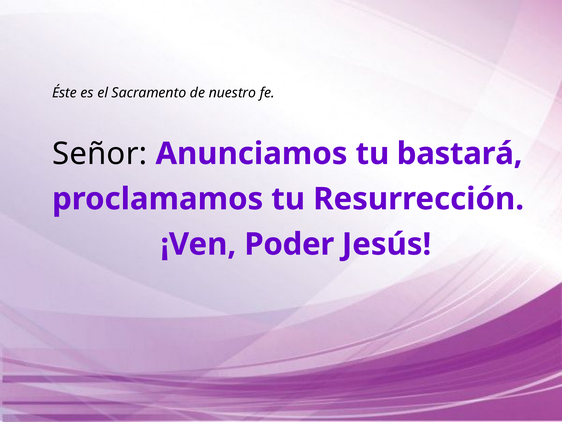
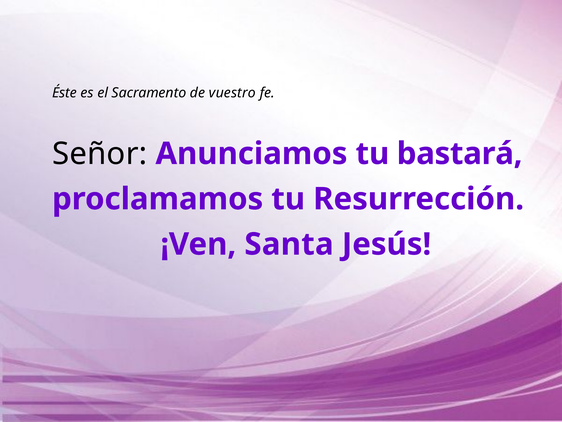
nuestro: nuestro -> vuestro (232, 93)
Poder: Poder -> Santa (289, 244)
